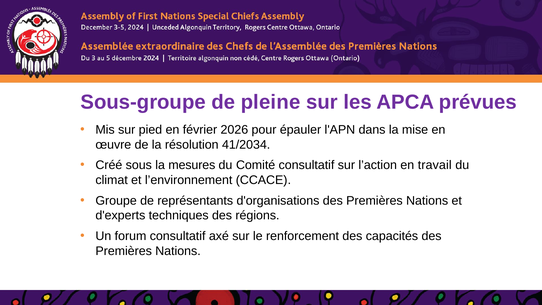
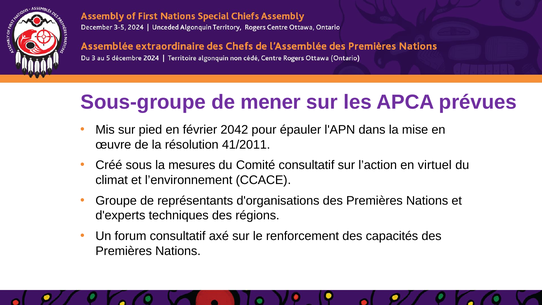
pleine: pleine -> mener (271, 102)
2026: 2026 -> 2042 (234, 130)
41/2034: 41/2034 -> 41/2011 (246, 145)
travail: travail -> virtuel (435, 165)
